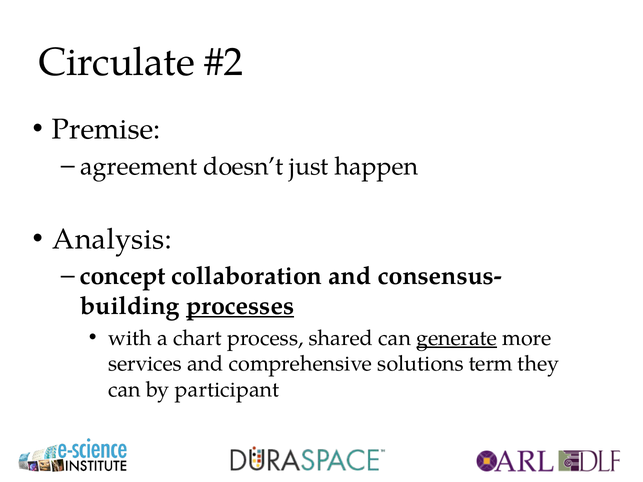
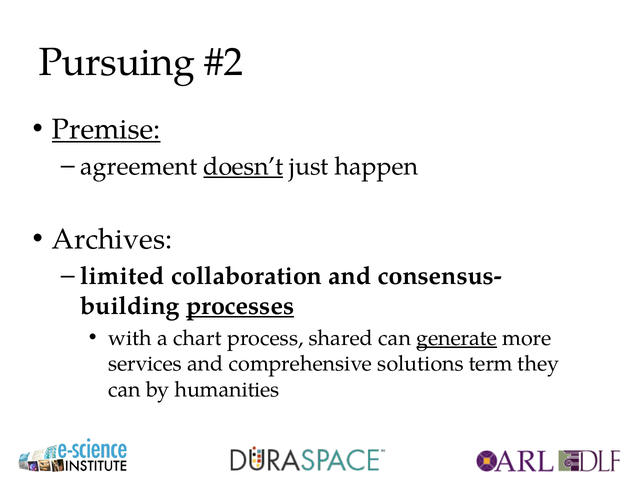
Circulate: Circulate -> Pursuing (117, 62)
Premise underline: none -> present (106, 130)
doesn’t underline: none -> present (243, 166)
Analysis: Analysis -> Archives (112, 240)
concept: concept -> limited (122, 276)
participant: participant -> humanities (227, 390)
